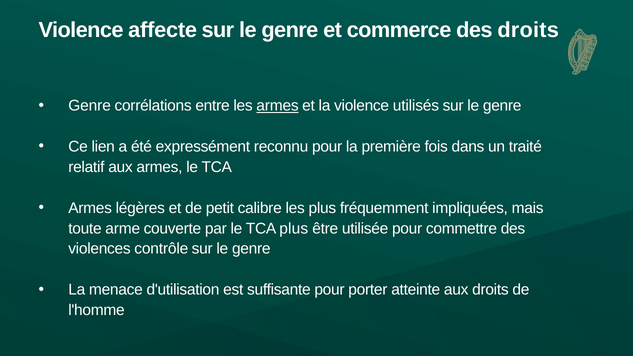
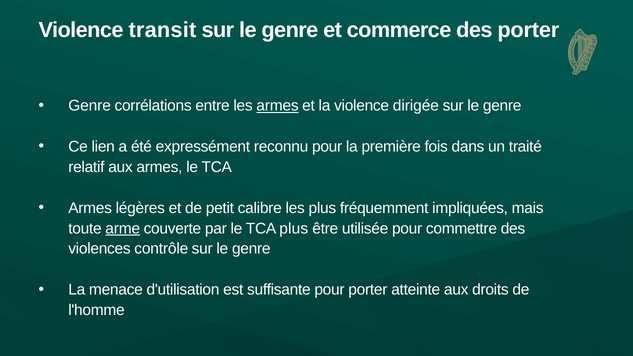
affecte: affecte -> transit (162, 30)
des droits: droits -> porter (528, 30)
utilisés: utilisés -> dirigée (416, 106)
arme underline: none -> present (123, 228)
